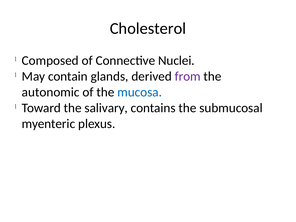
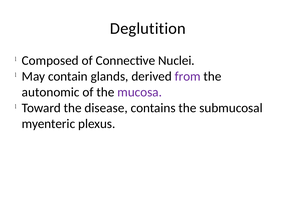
Cholesterol: Cholesterol -> Deglutition (148, 29)
mucosa colour: blue -> purple (140, 92)
salivary: salivary -> disease (106, 108)
